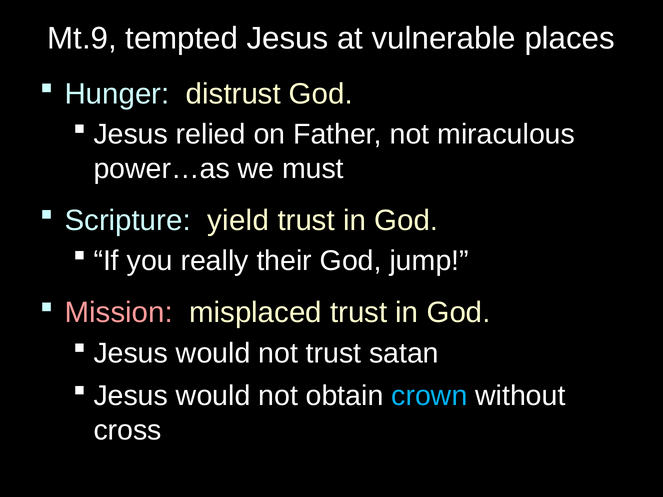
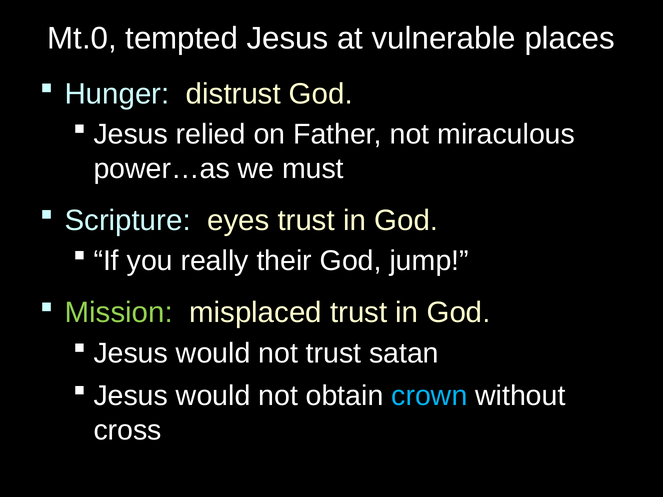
Mt.9: Mt.9 -> Mt.0 (82, 38)
yield: yield -> eyes (238, 221)
Mission colour: pink -> light green (119, 313)
